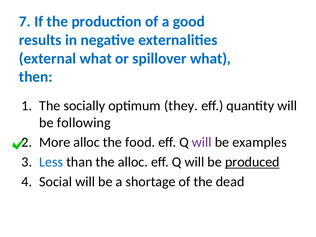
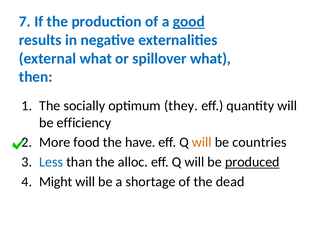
good underline: none -> present (189, 22)
following: following -> efficiency (84, 123)
More alloc: alloc -> food (87, 142)
food: food -> have (140, 142)
will colour: purple -> orange (202, 142)
examples: examples -> countries (259, 142)
Social: Social -> Might (56, 182)
